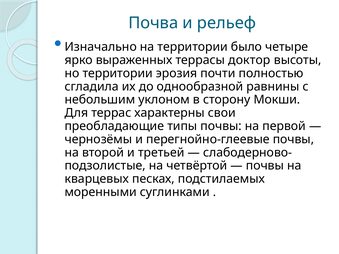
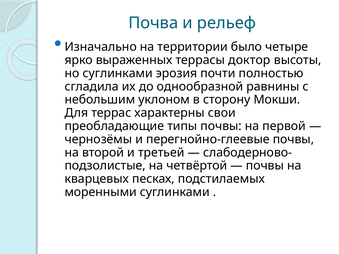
но территории: территории -> суглинками (118, 73)
